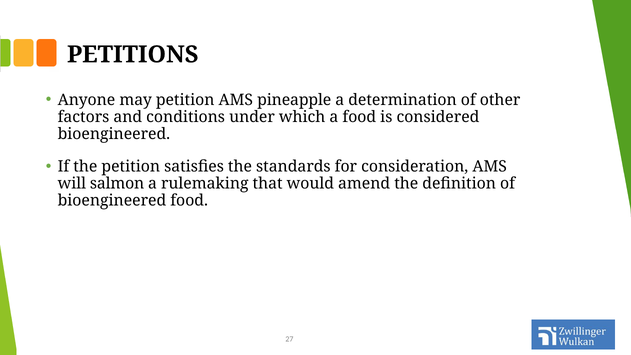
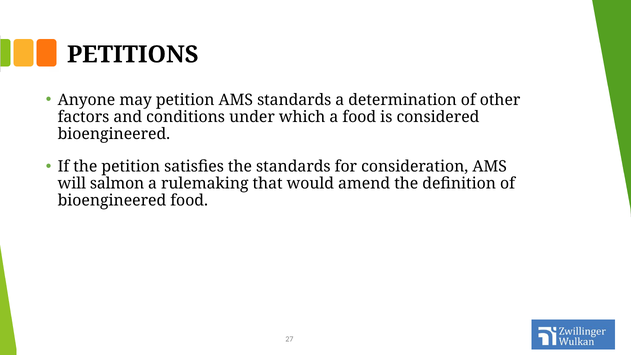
AMS pineapple: pineapple -> standards (294, 100)
